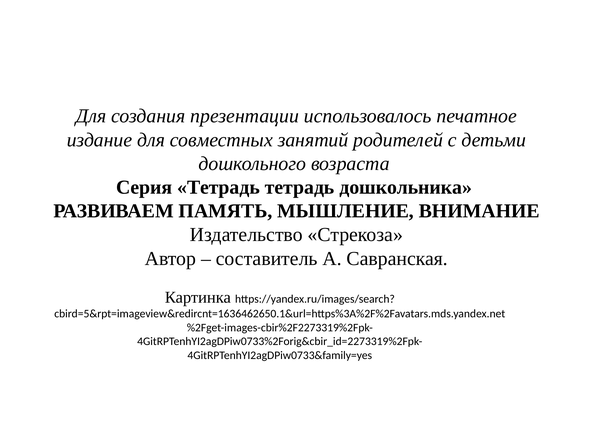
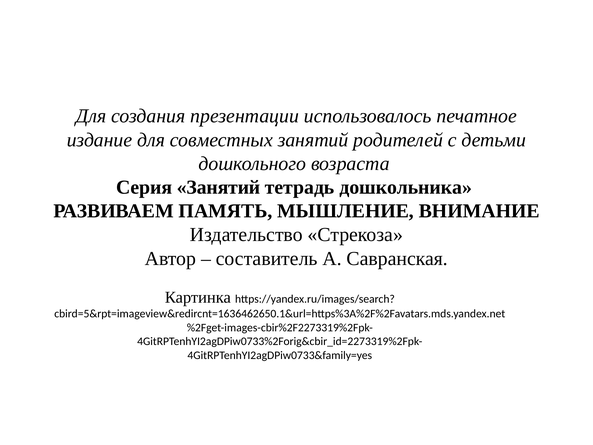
Серия Тетрадь: Тетрадь -> Занятий (219, 187)
